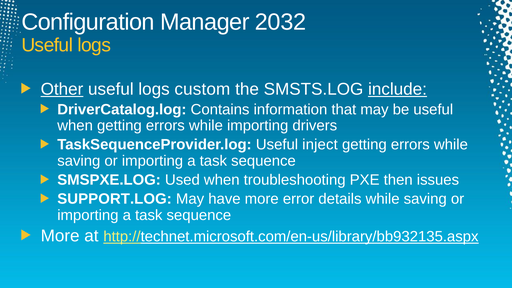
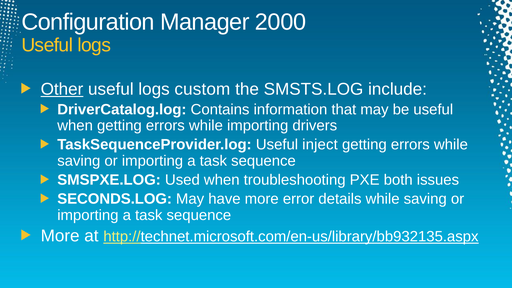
2032: 2032 -> 2000 (281, 22)
include underline: present -> none (398, 89)
then: then -> both (398, 180)
SUPPORT.LOG: SUPPORT.LOG -> SECONDS.LOG (115, 199)
